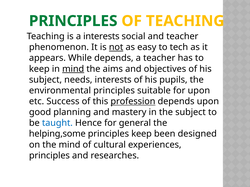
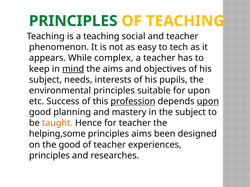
a interests: interests -> teaching (101, 36)
not underline: present -> none (116, 47)
While depends: depends -> complex (114, 58)
upon underline: none -> present (208, 102)
taught colour: blue -> orange (57, 123)
for general: general -> teacher (135, 123)
principles keep: keep -> aims (141, 134)
the mind: mind -> good (70, 145)
of cultural: cultural -> teacher (110, 145)
